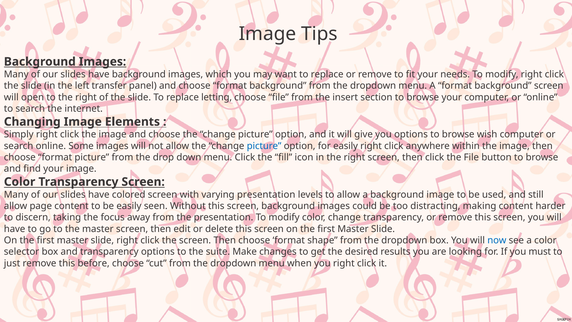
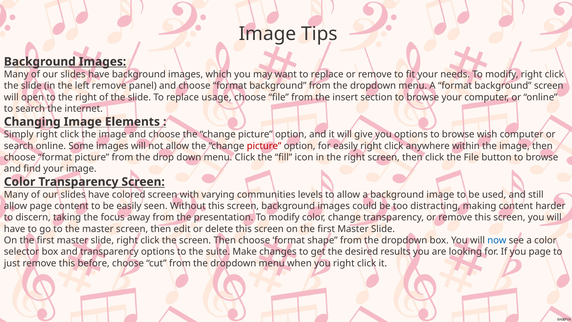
left transfer: transfer -> remove (109, 86)
letting: letting -> usage (216, 97)
picture colour: blue -> red (264, 146)
varying presentation: presentation -> communities (266, 194)
you must: must -> page (540, 252)
